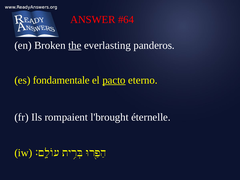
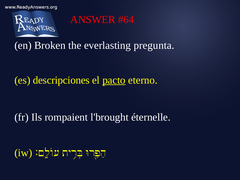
the underline: present -> none (75, 45)
panderos: panderos -> pregunta (154, 45)
fondamentale: fondamentale -> descripciones (61, 80)
